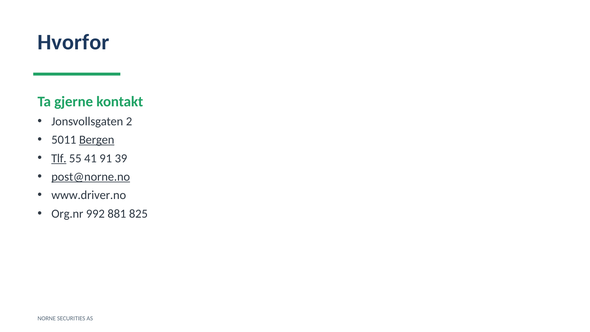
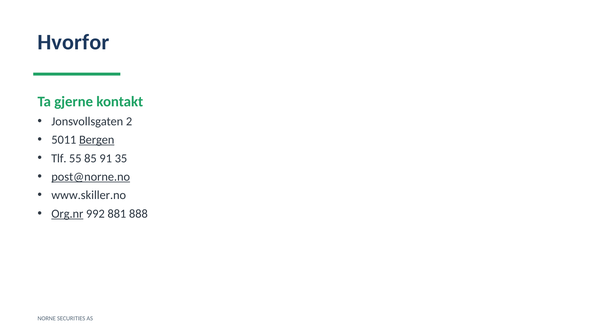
Tlf underline: present -> none (59, 158)
41: 41 -> 85 (90, 158)
39: 39 -> 35 (121, 158)
www.driver.no: www.driver.no -> www.skiller.no (89, 195)
Org.nr underline: none -> present (67, 214)
825: 825 -> 888 (138, 214)
